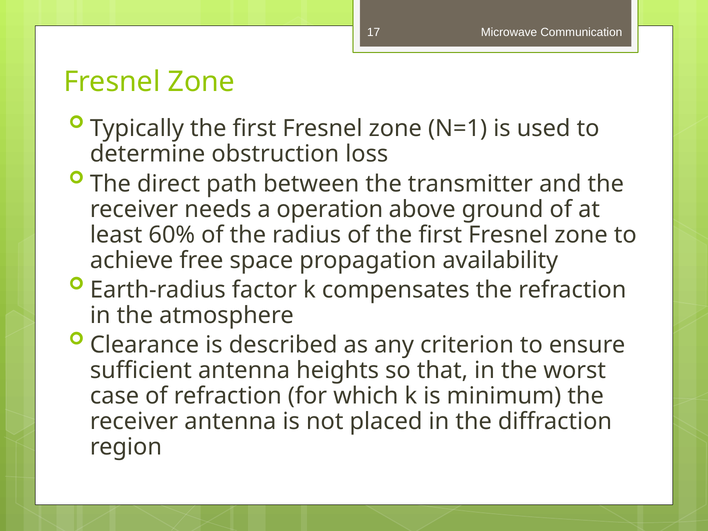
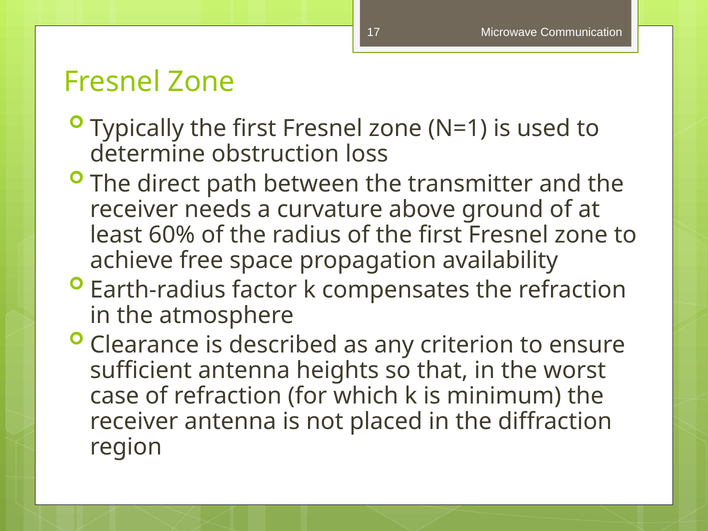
operation: operation -> curvature (330, 209)
